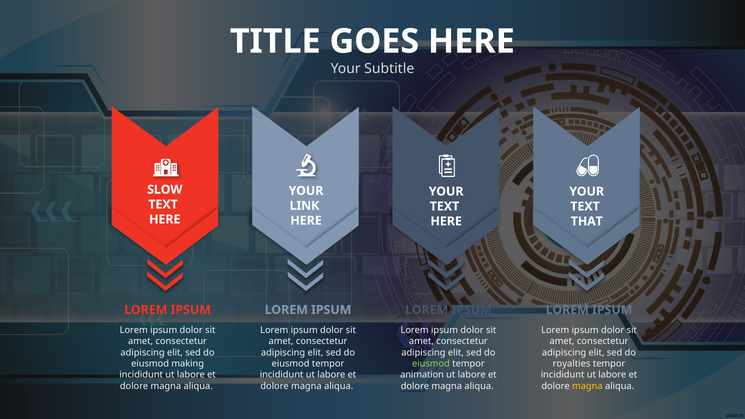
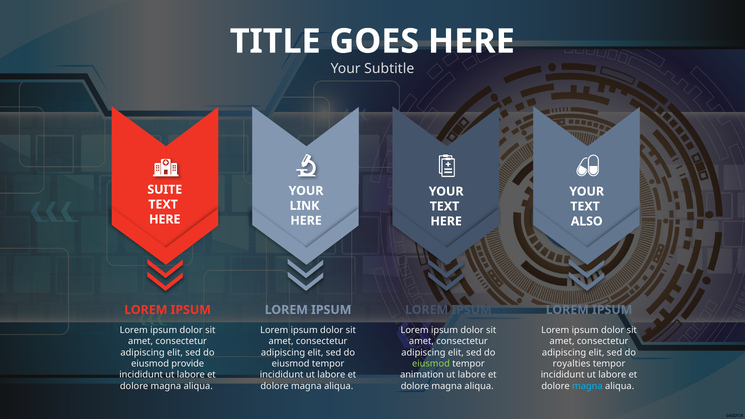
SLOW: SLOW -> SUITE (165, 190)
THAT: THAT -> ALSO (587, 221)
making: making -> provide (188, 364)
magna colour: yellow -> light blue (587, 386)
